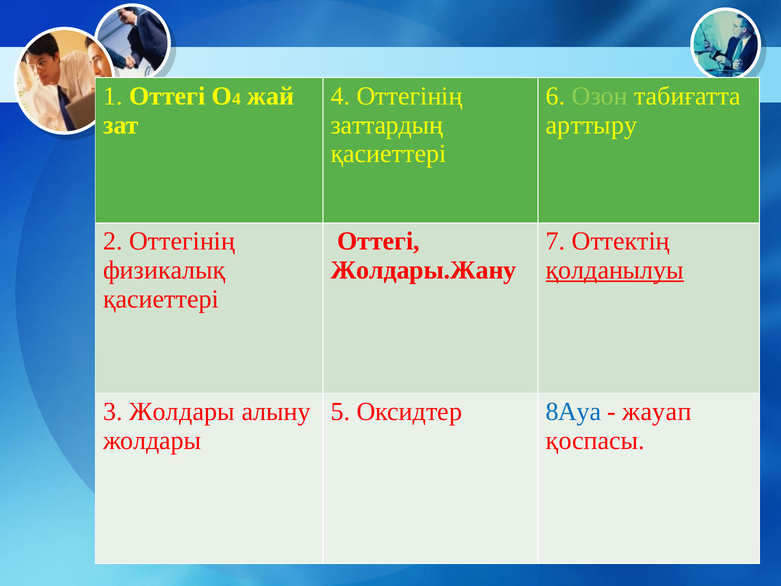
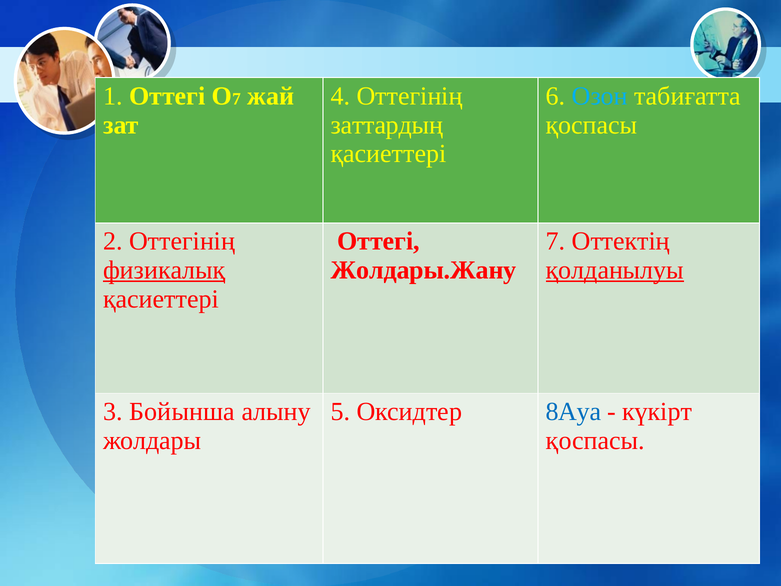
4: 4 -> 7 (237, 99)
Озон colour: light green -> light blue (600, 96)
арттыру: арттыру -> қоспасы (592, 125)
физикалық underline: none -> present (164, 270)
3 Жолдары: Жолдары -> Бойынша (182, 412)
жауап: жауап -> күкірт (657, 412)
